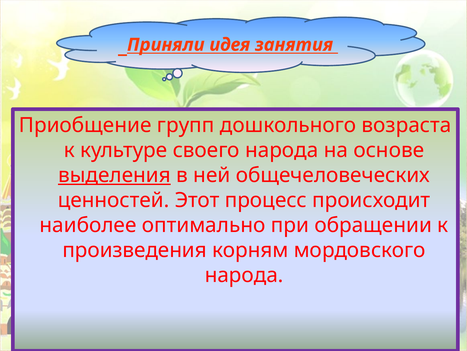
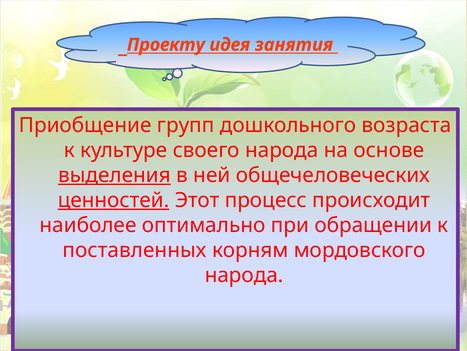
Приняли: Приняли -> Проекту (166, 45)
ценностей underline: none -> present (113, 200)
произведения: произведения -> поставленных (135, 250)
